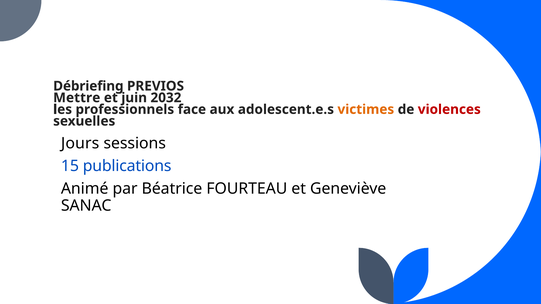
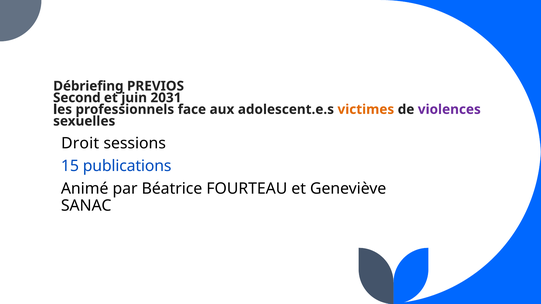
Mettre: Mettre -> Second (77, 98)
2032: 2032 -> 2031 (166, 98)
violences colour: red -> purple (449, 110)
Jours: Jours -> Droit (80, 144)
